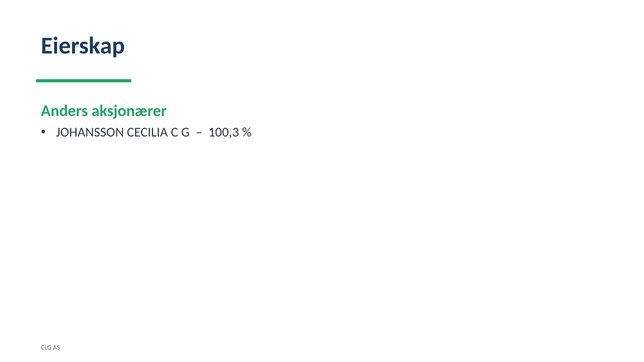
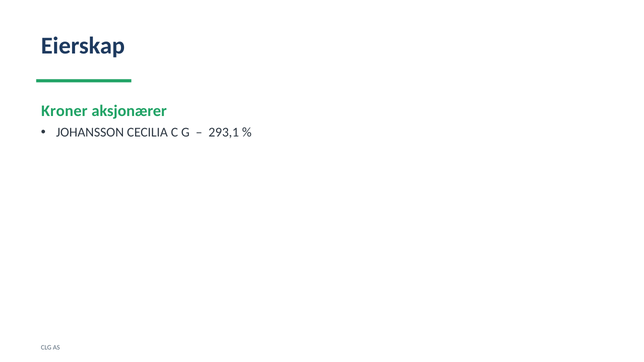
Anders: Anders -> Kroner (64, 111)
100,3: 100,3 -> 293,1 (224, 132)
